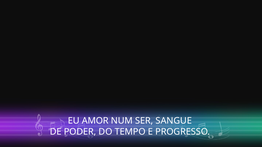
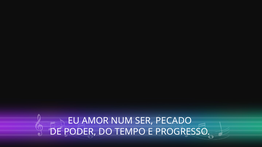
SANGUE: SANGUE -> PECADO (174, 121)
